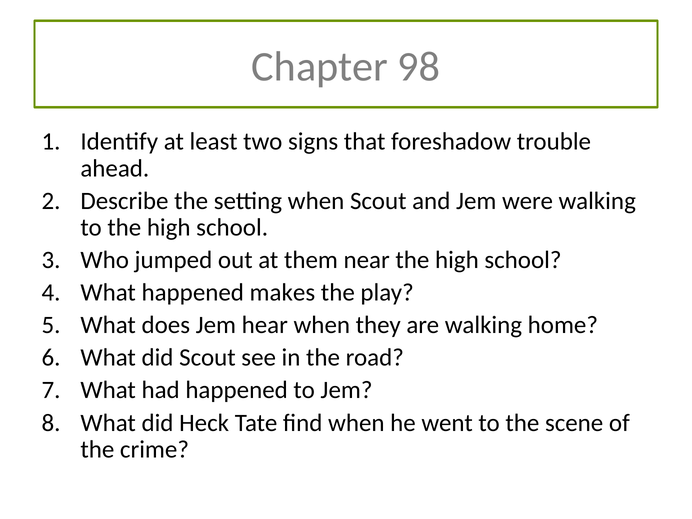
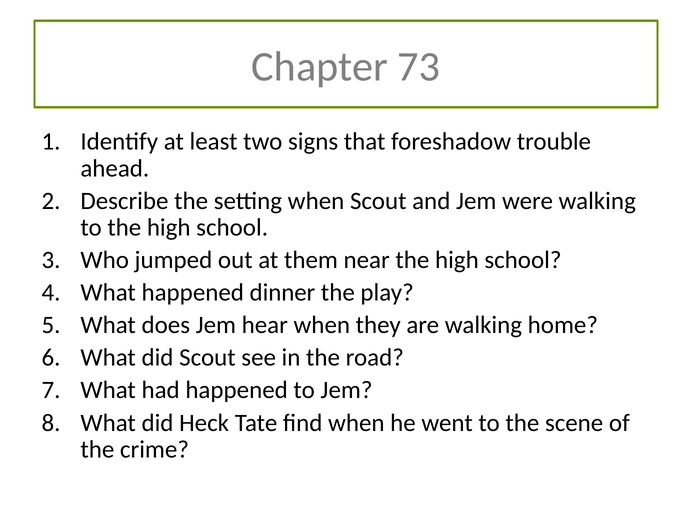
98: 98 -> 73 (419, 67)
makes: makes -> dinner (282, 293)
